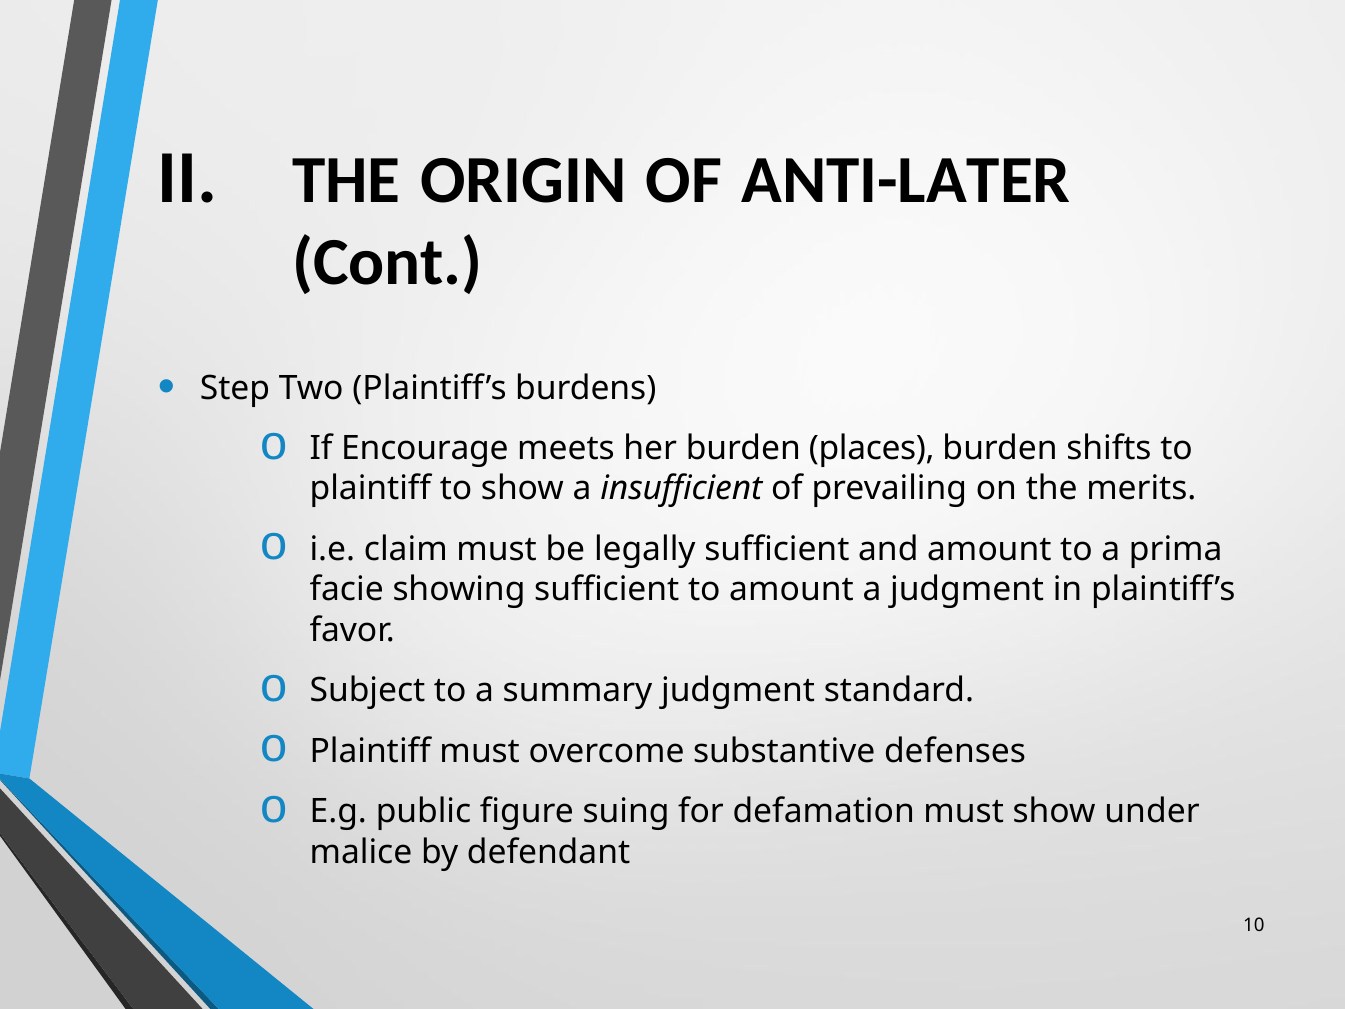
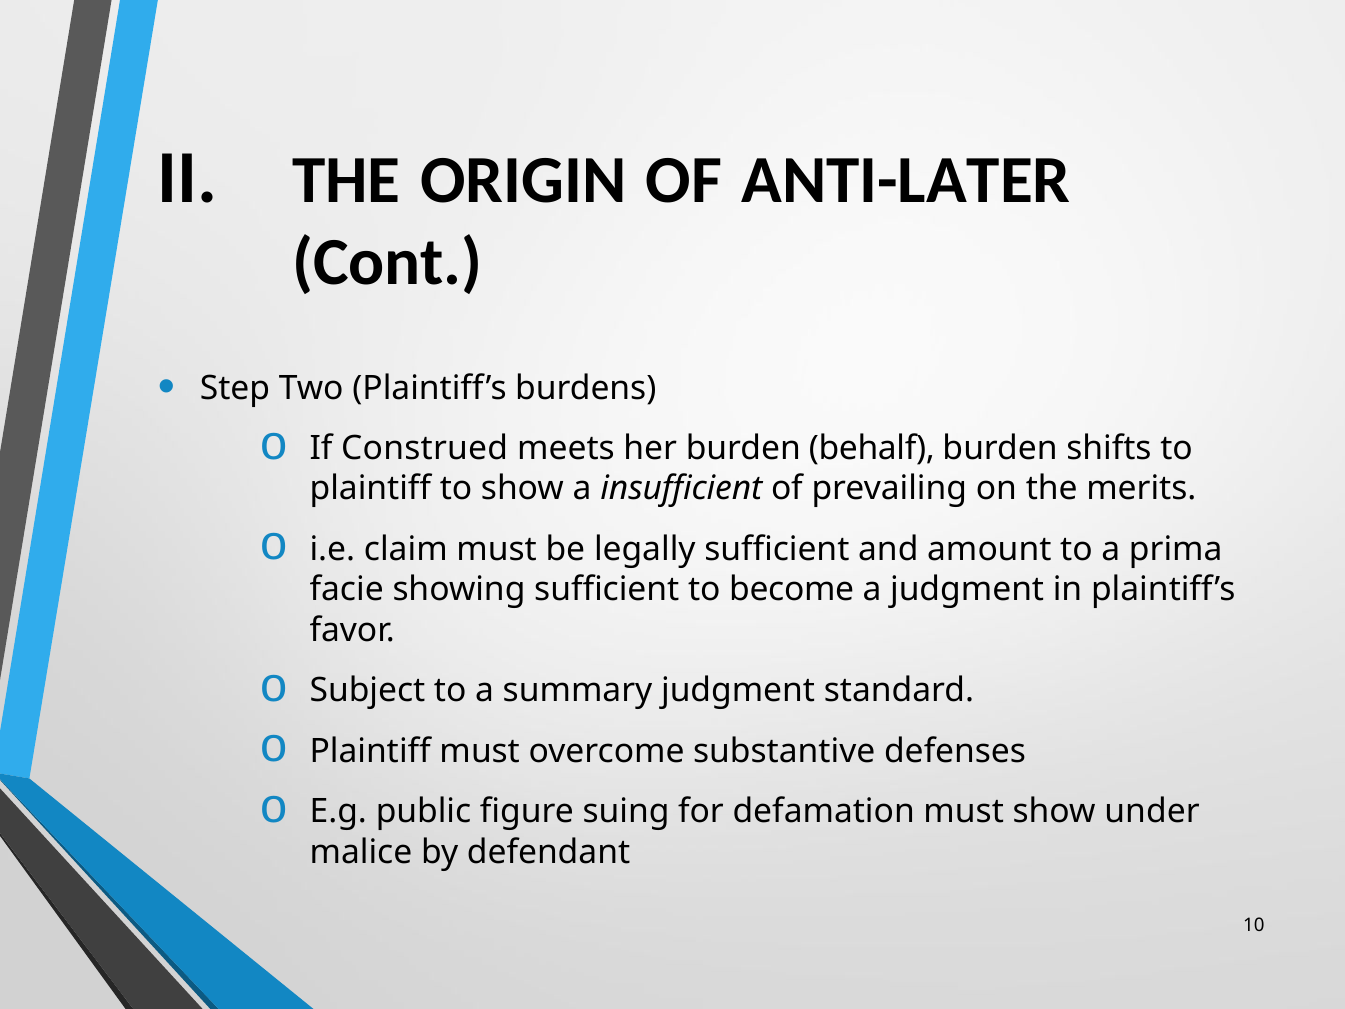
Encourage: Encourage -> Construed (425, 448)
places: places -> behalf (872, 448)
to amount: amount -> become (792, 590)
